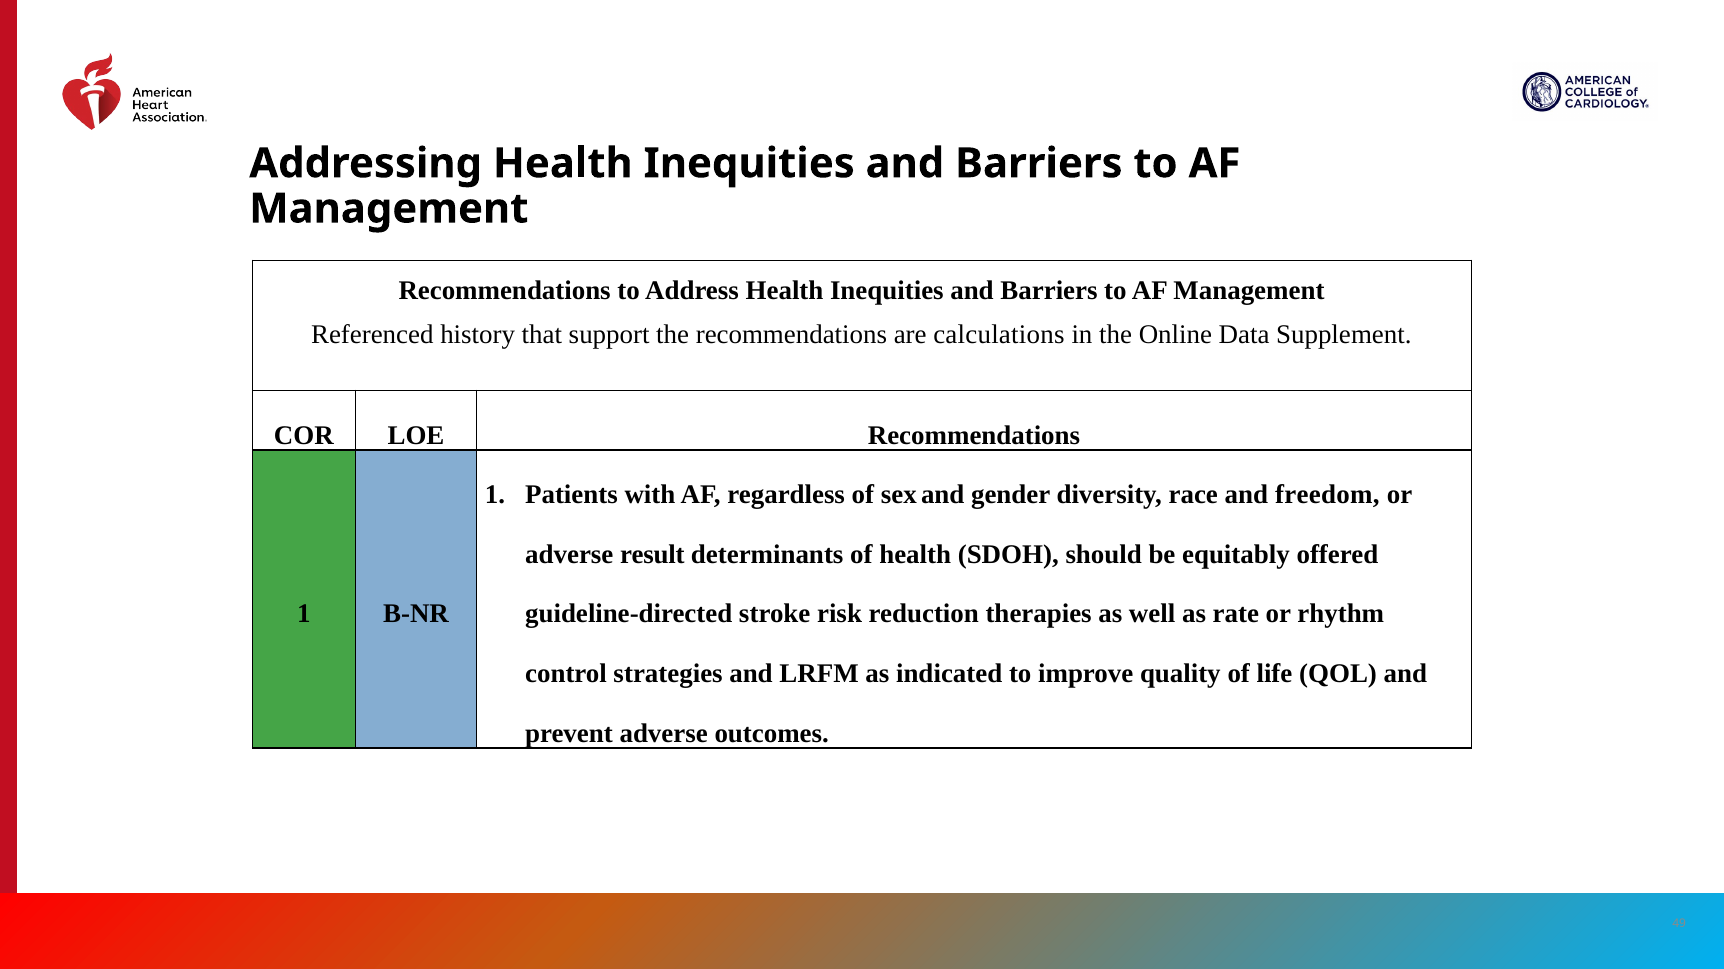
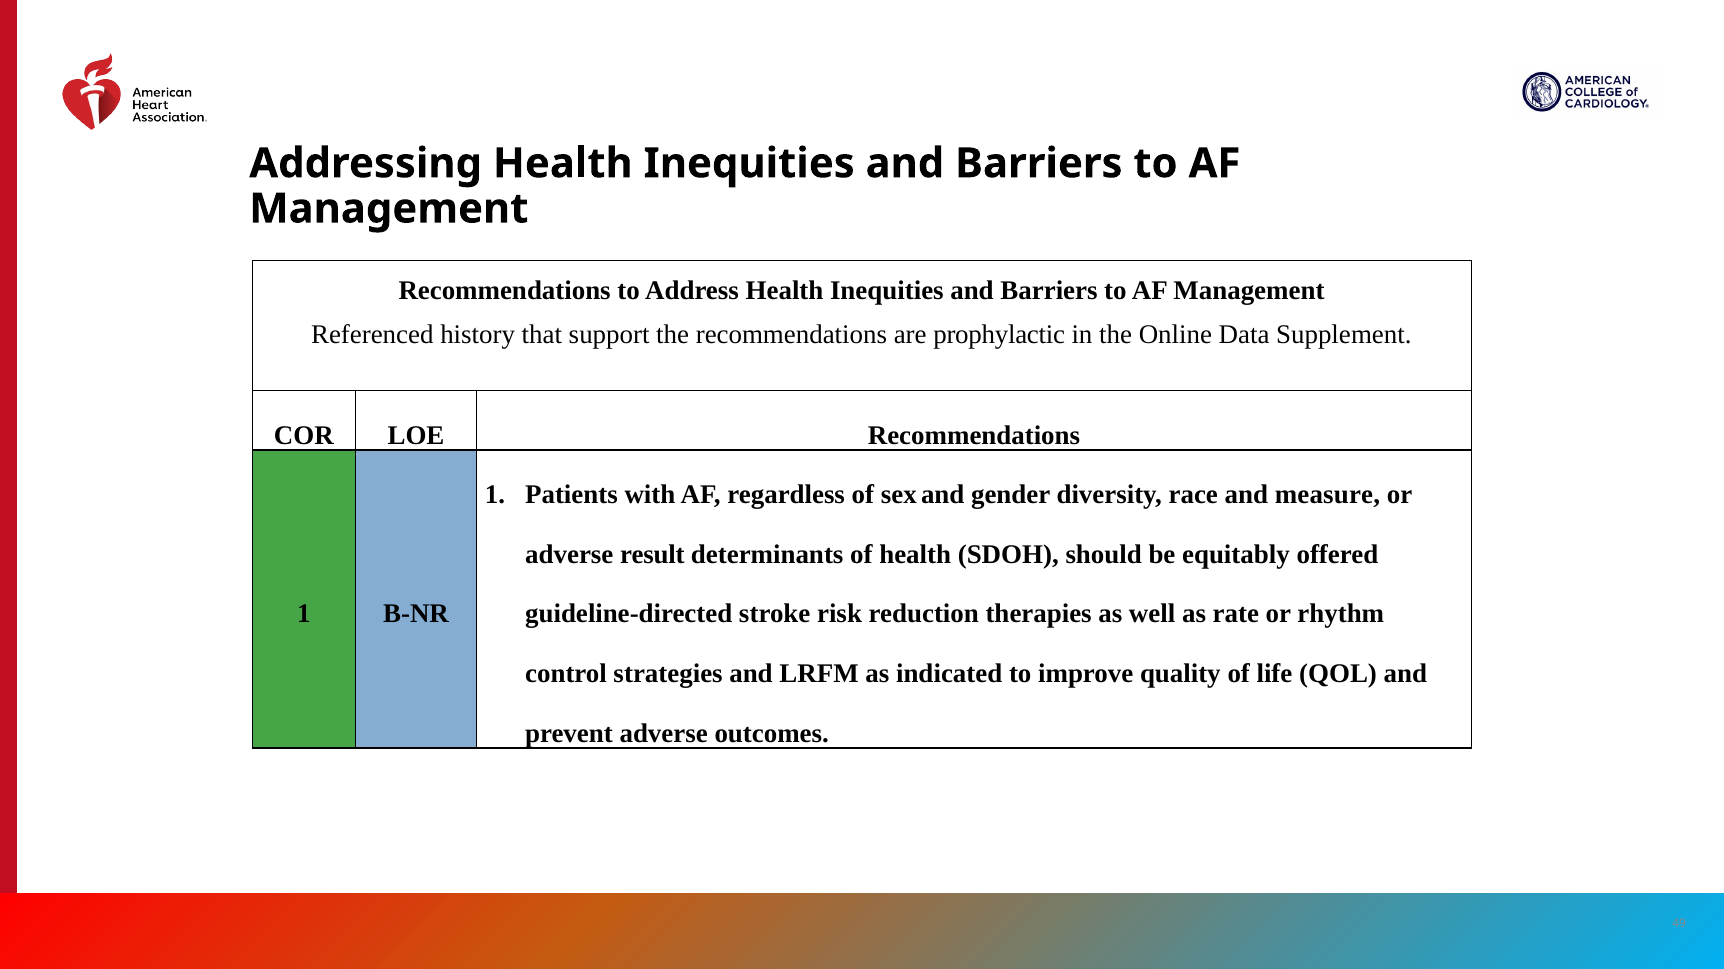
calculations: calculations -> prophylactic (999, 335)
freedom: freedom -> measure (1327, 495)
